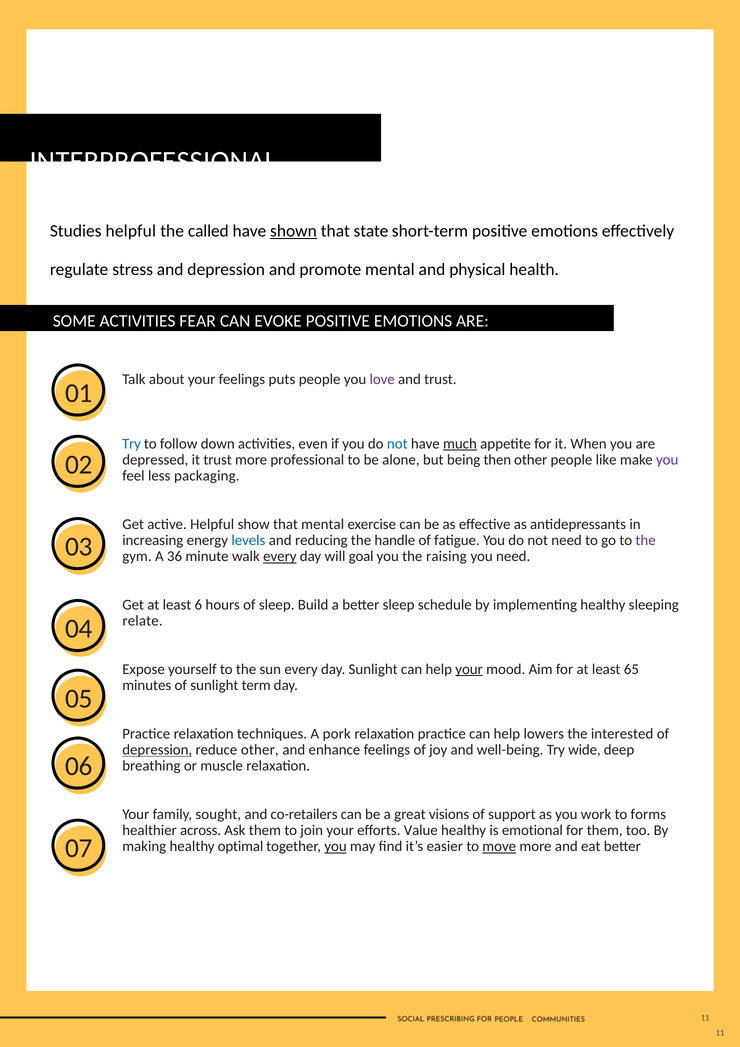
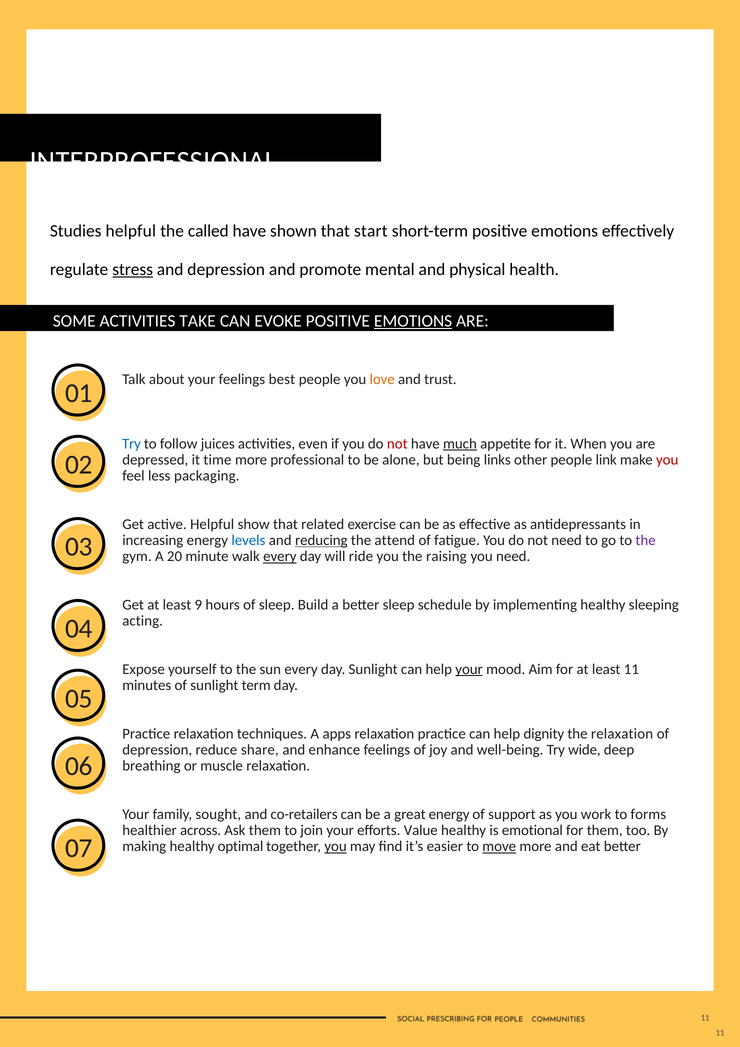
shown underline: present -> none (293, 231)
state: state -> start (371, 231)
stress underline: none -> present (133, 269)
FEAR: FEAR -> TAKE (198, 321)
EMOTIONS underline: none -> present (413, 321)
puts: puts -> best (282, 379)
love colour: purple -> orange (382, 379)
down: down -> juices (218, 444)
not colour: blue -> red (397, 444)
it trust: trust -> time (217, 460)
then: then -> links (497, 460)
like: like -> link (606, 460)
you colour: purple -> red (667, 460)
that mental: mental -> related (323, 524)
reducing underline: none -> present (321, 540)
handle: handle -> attend (395, 540)
36: 36 -> 20 (175, 556)
goal: goal -> ride (361, 556)
6: 6 -> 9 (198, 605)
relate: relate -> acting (143, 621)
least 65: 65 -> 11 (631, 669)
pork: pork -> apps (337, 733)
lowers: lowers -> dignity (544, 733)
the interested: interested -> relaxation (622, 733)
depression underline: present -> none (157, 749)
reduce other: other -> share (260, 749)
great visions: visions -> energy (449, 814)
